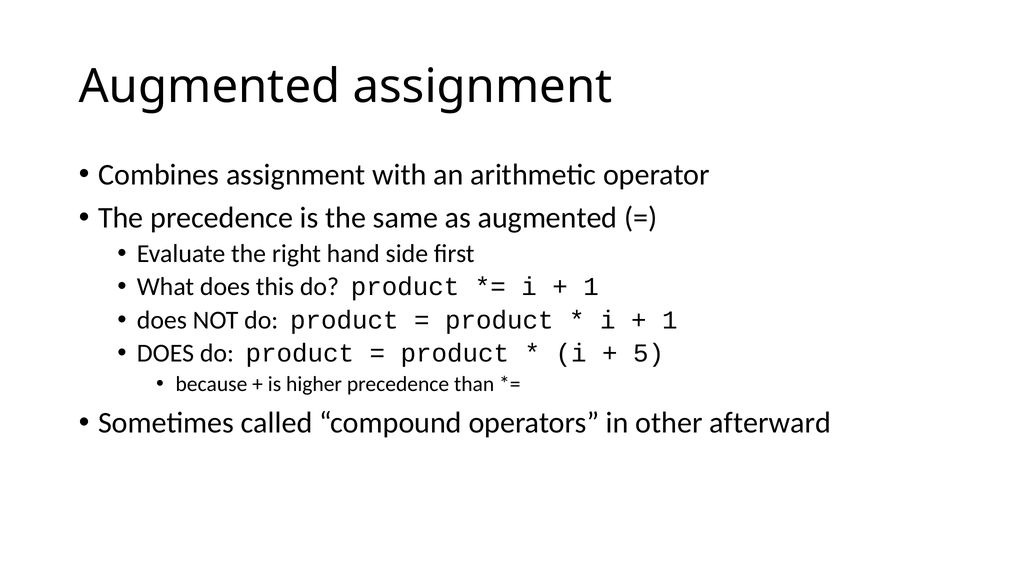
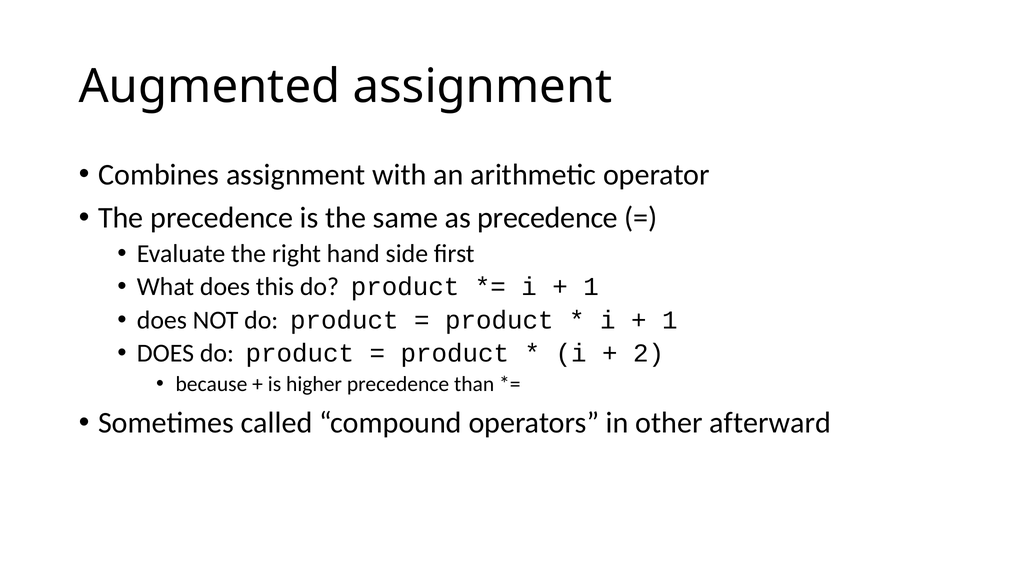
as augmented: augmented -> precedence (548, 218)
5: 5 -> 2 (649, 353)
